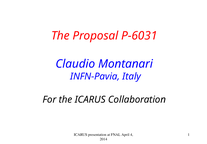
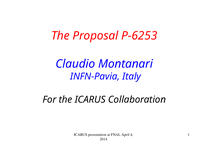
P-6031: P-6031 -> P-6253 (139, 36)
